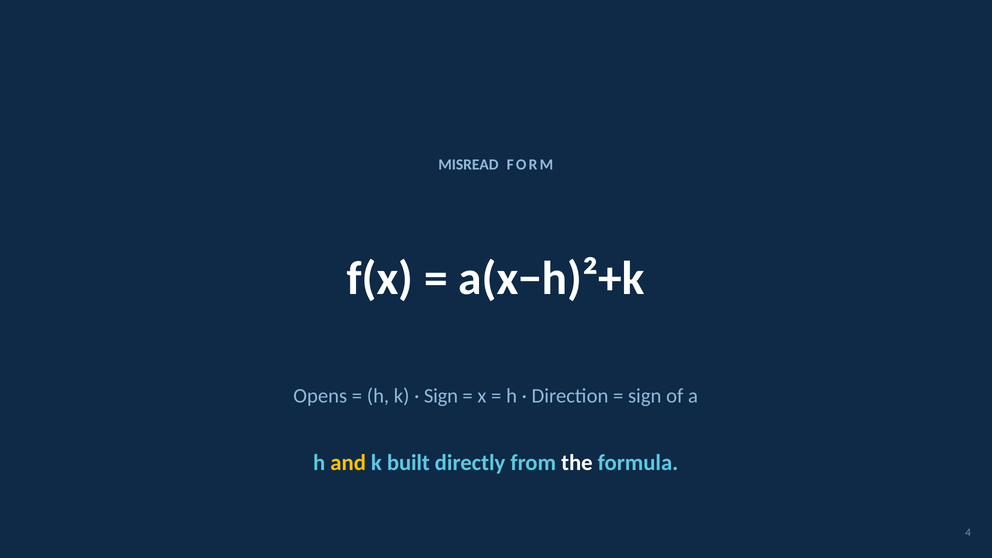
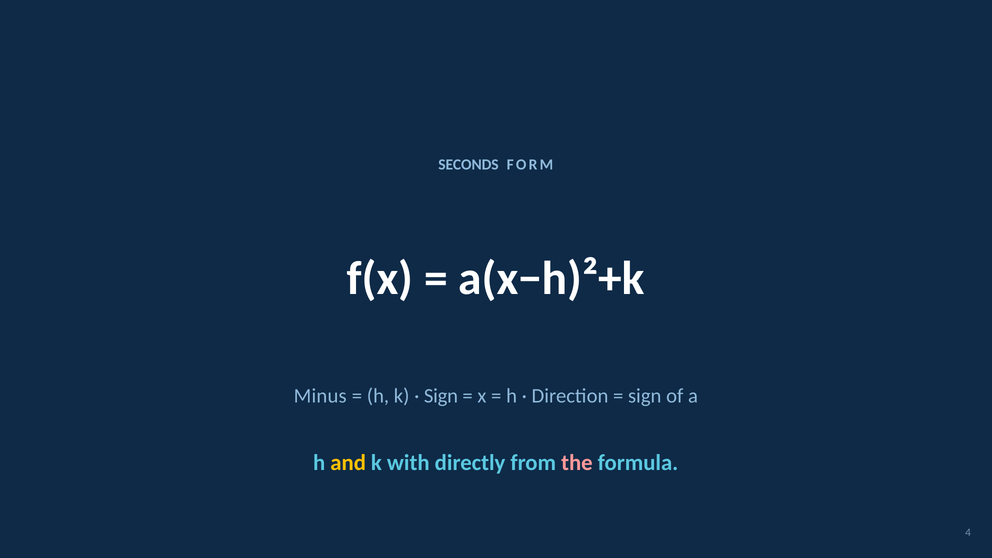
MISREAD: MISREAD -> SECONDS (468, 165)
Opens: Opens -> Minus (320, 396)
built: built -> with (408, 463)
the colour: white -> pink (577, 463)
